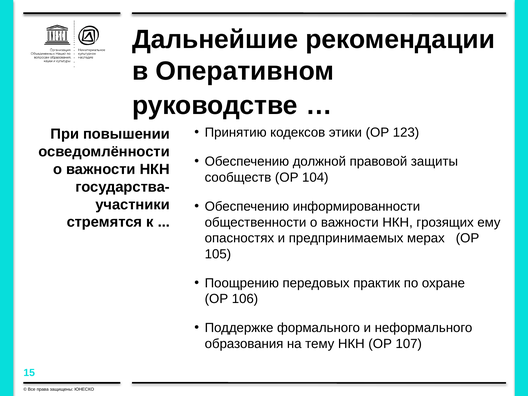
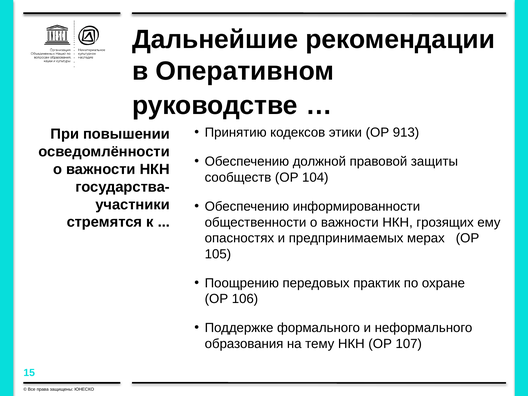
123: 123 -> 913 (406, 133)
